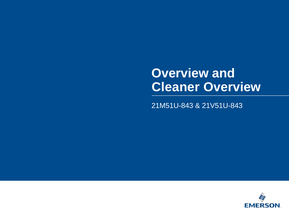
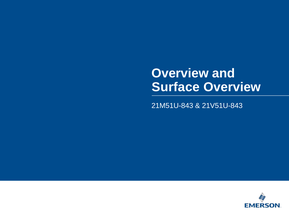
Cleaner: Cleaner -> Surface (176, 87)
